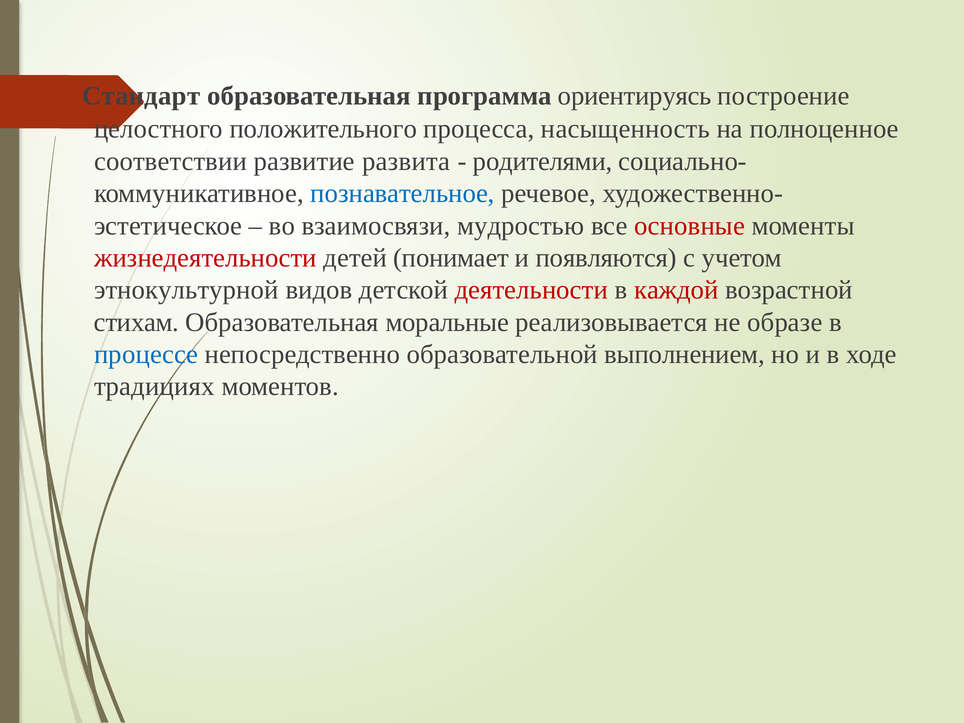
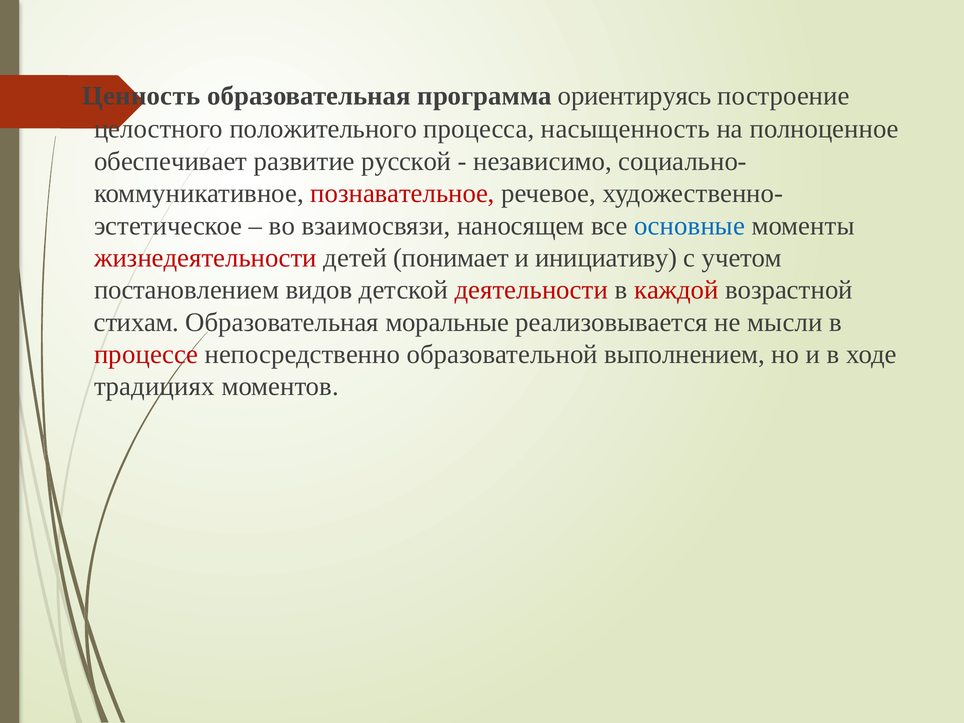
Стандарт: Стандарт -> Ценность (141, 96)
соответствии: соответствии -> обеспечивает (171, 161)
развита: развита -> русской (406, 161)
родителями: родителями -> независимо (543, 161)
познавательное colour: blue -> red (403, 194)
мудростью: мудростью -> наносящем (521, 226)
основные colour: red -> blue (690, 226)
появляются: появляются -> инициативу (606, 258)
этнокультурной: этнокультурной -> постановлением (186, 290)
образе: образе -> мысли (785, 322)
процессе colour: blue -> red (146, 354)
